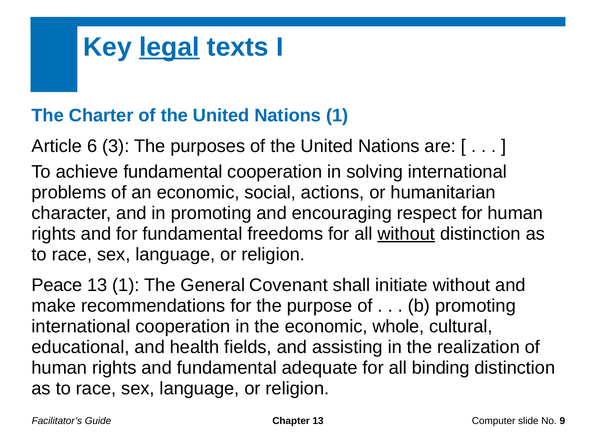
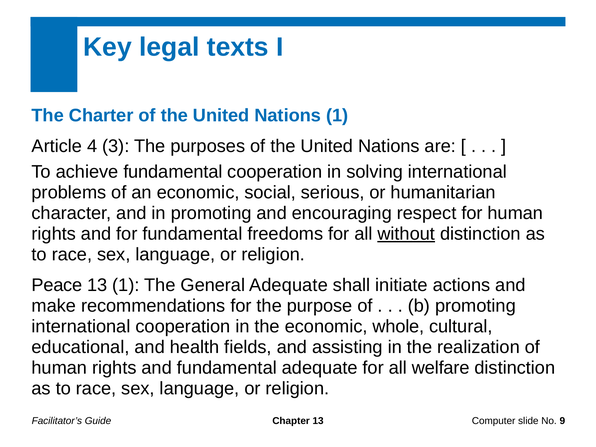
legal underline: present -> none (169, 47)
6: 6 -> 4 (92, 146)
actions: actions -> serious (333, 192)
General Covenant: Covenant -> Adequate (288, 285)
initiate without: without -> actions (462, 285)
binding: binding -> welfare (441, 368)
